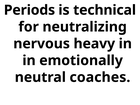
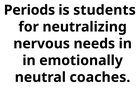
technical: technical -> students (104, 10)
heavy: heavy -> needs (94, 44)
